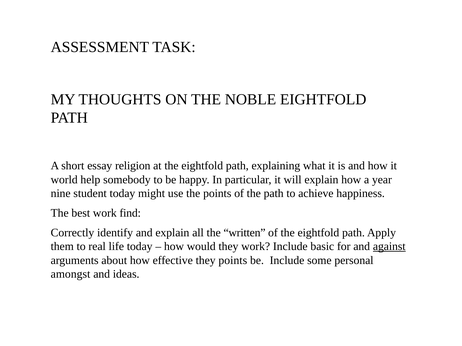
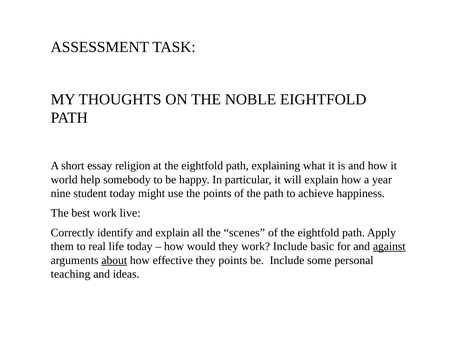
find: find -> live (130, 213)
written: written -> scenes (244, 233)
about underline: none -> present (114, 261)
amongst: amongst -> teaching (71, 275)
